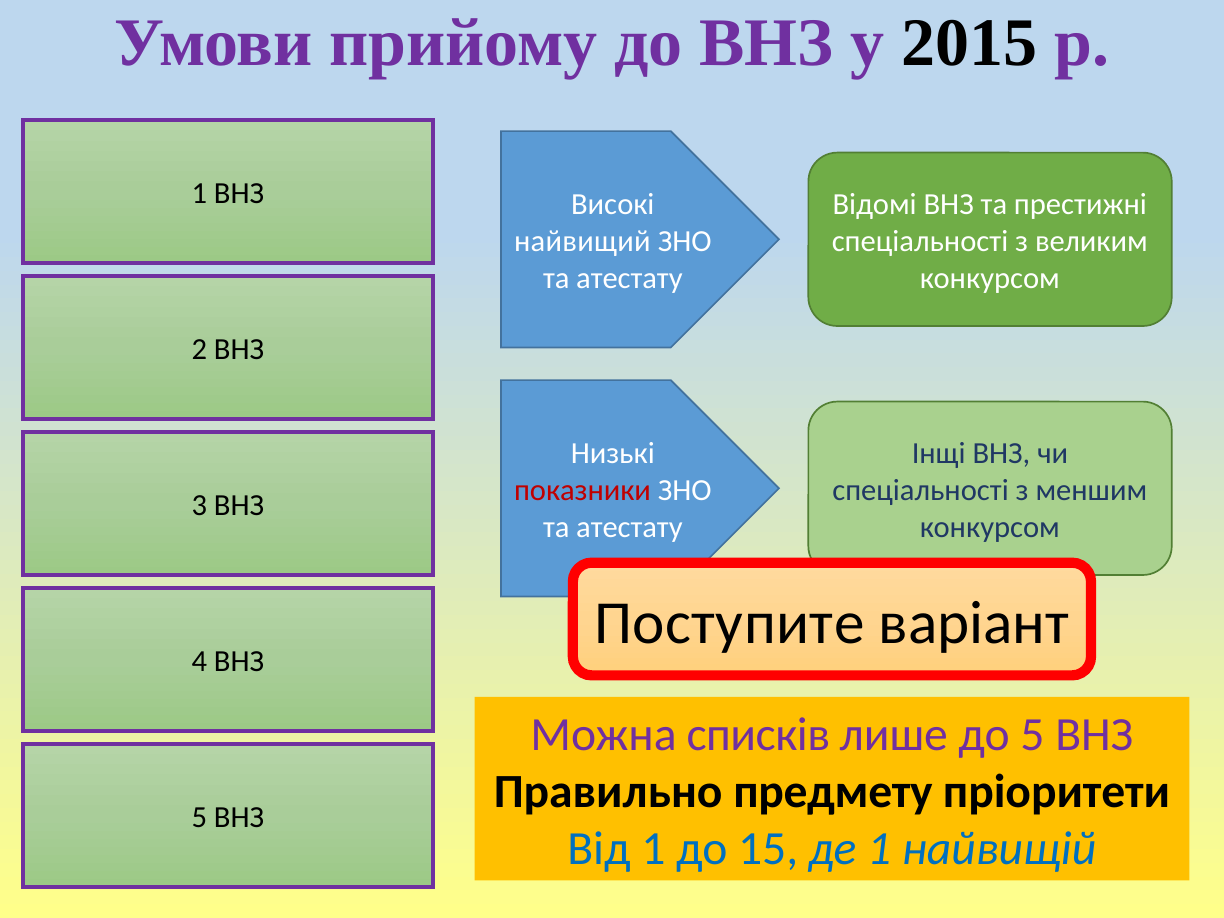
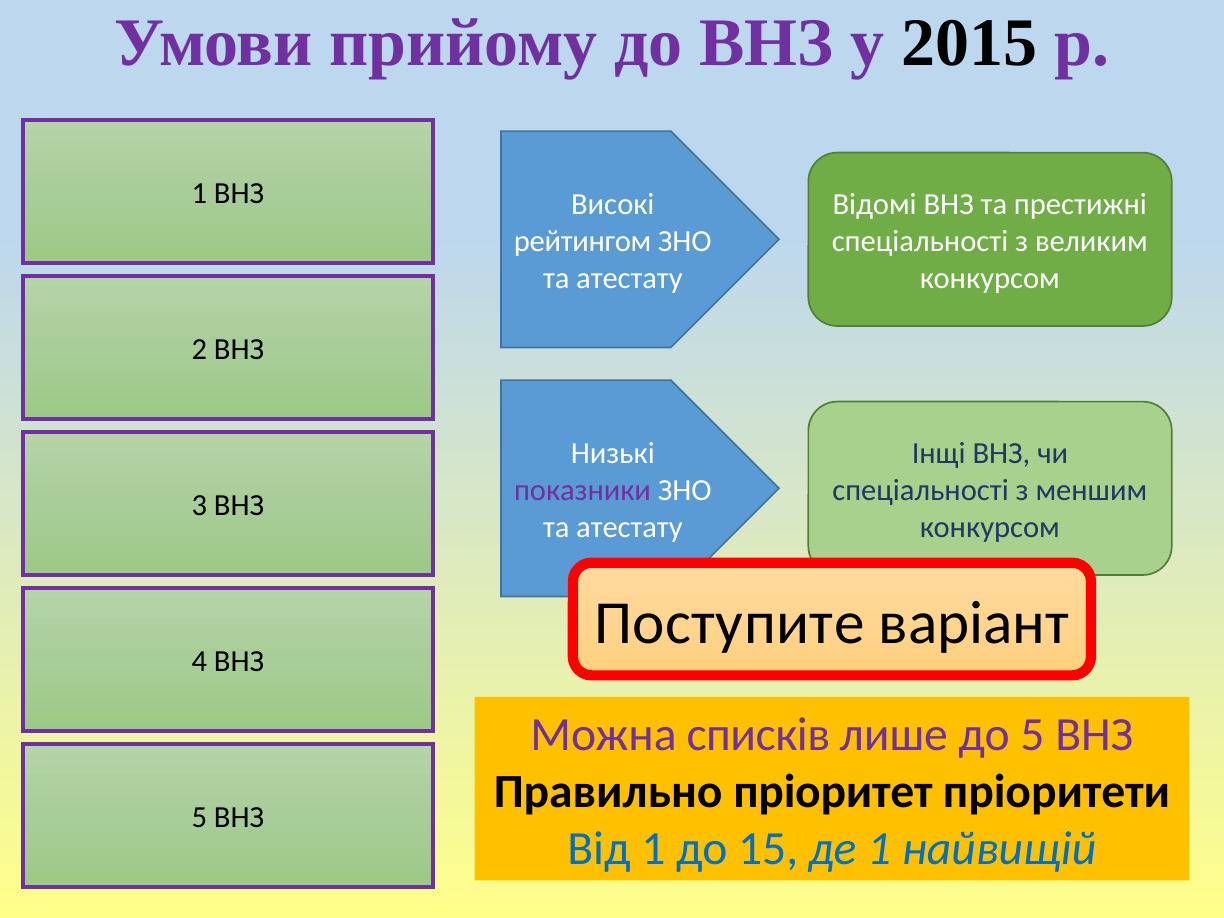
найвищий: найвищий -> рейтингом (583, 241)
показники colour: red -> purple (583, 490)
предмету: предмету -> пріоритет (833, 792)
